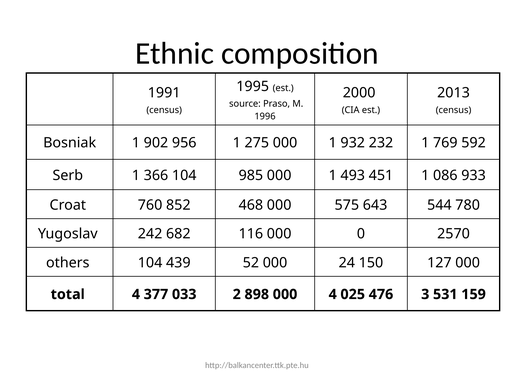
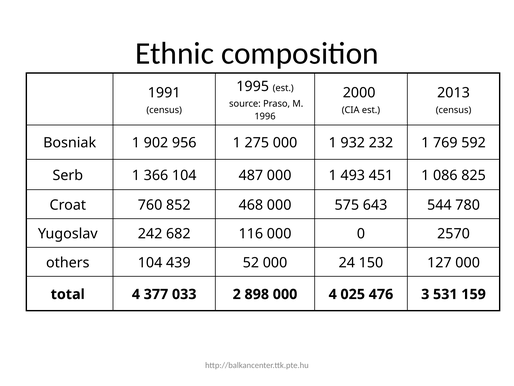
985: 985 -> 487 (251, 175)
933: 933 -> 825 (474, 175)
